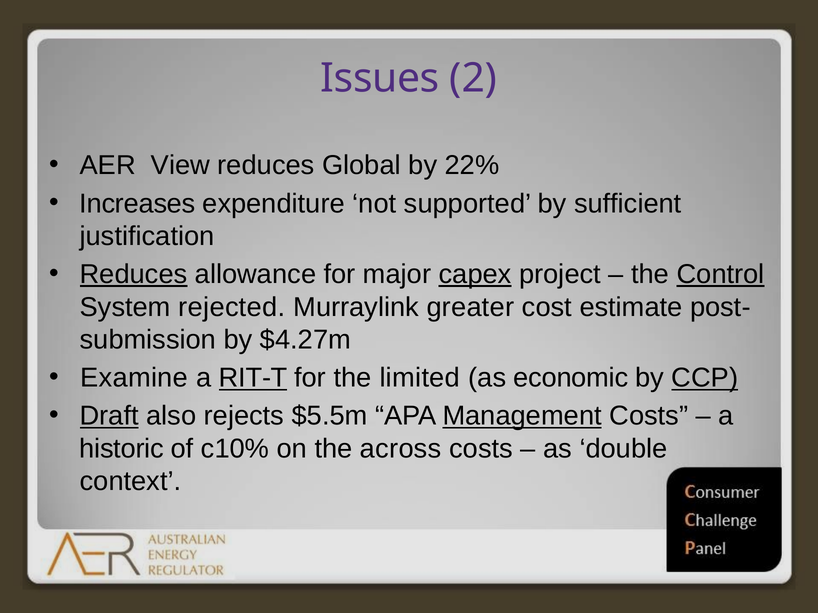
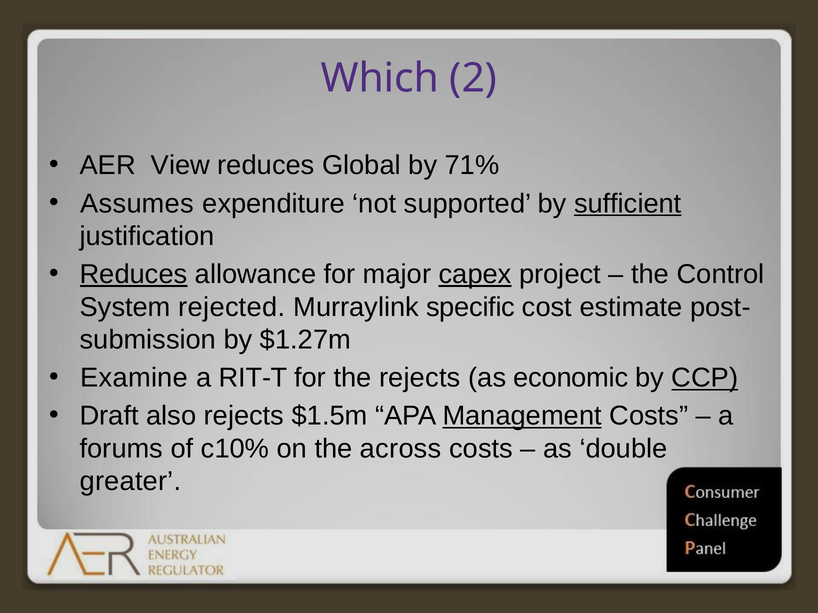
Issues: Issues -> Which (380, 79)
22%: 22% -> 71% (472, 166)
Increases: Increases -> Assumes (137, 204)
sufficient underline: none -> present (628, 204)
Control underline: present -> none (721, 275)
greater: greater -> specific (471, 307)
$4.27m: $4.27m -> $1.27m (305, 340)
RIT-T underline: present -> none (253, 378)
the limited: limited -> rejects (420, 378)
Draft underline: present -> none (109, 416)
$5.5m: $5.5m -> $1.5m (330, 416)
historic: historic -> forums (121, 449)
context: context -> greater (130, 482)
